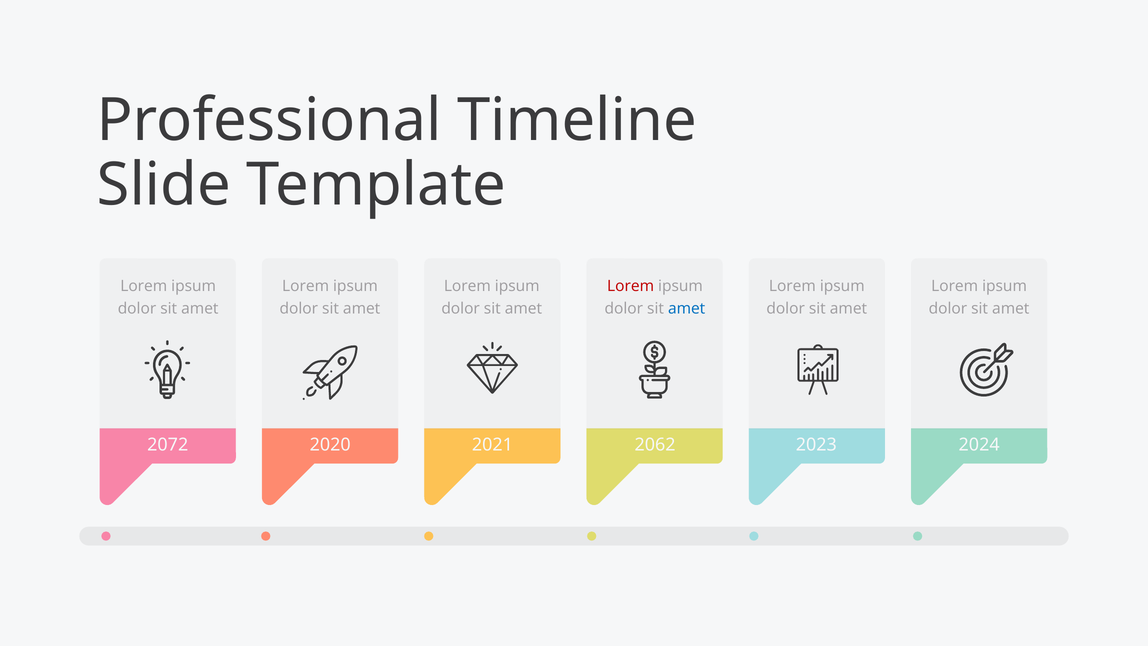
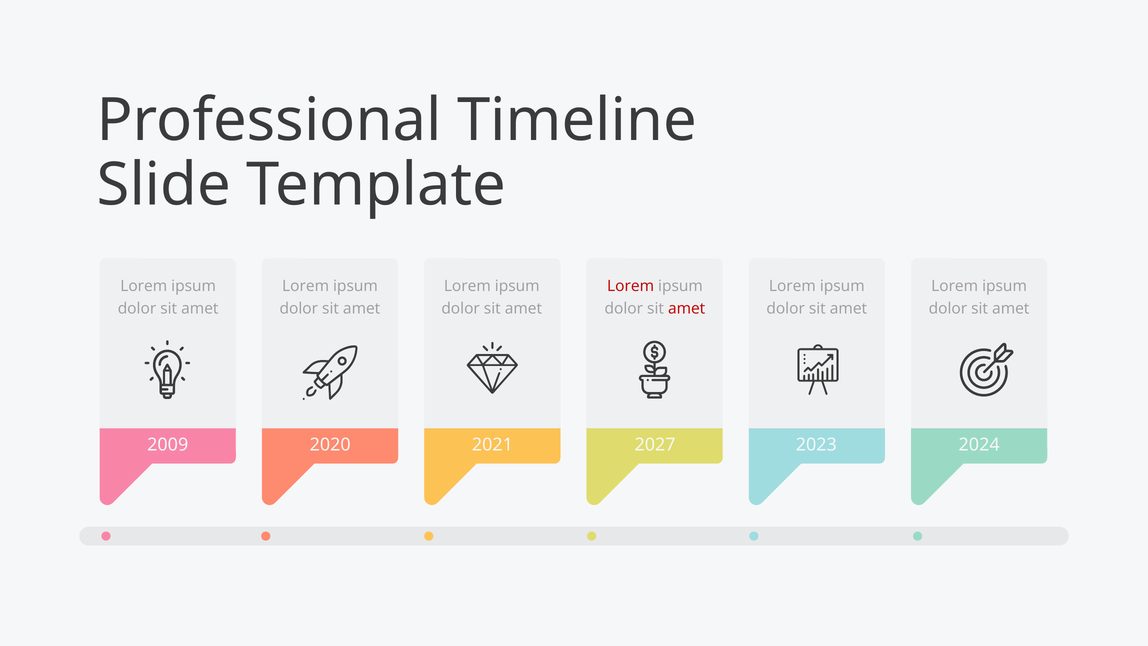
amet colour: blue -> red (687, 308)
2072: 2072 -> 2009 (168, 445)
2062: 2062 -> 2027 (655, 445)
